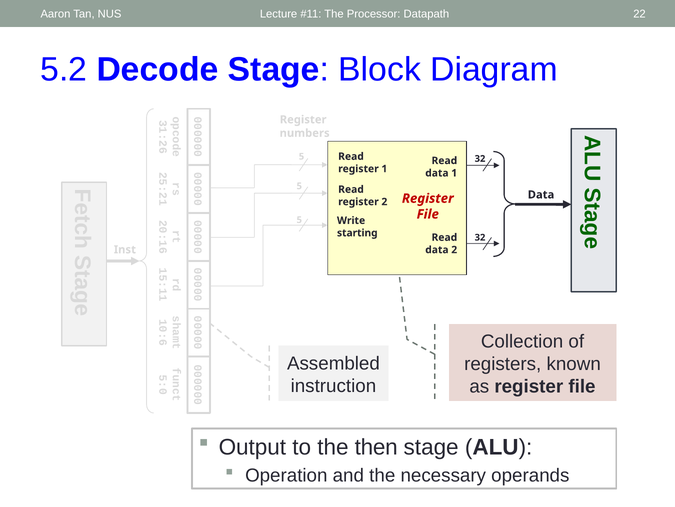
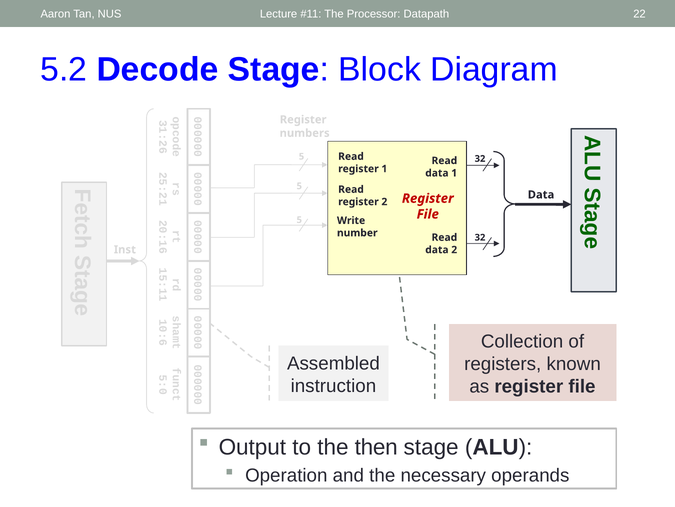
starting: starting -> number (357, 233)
